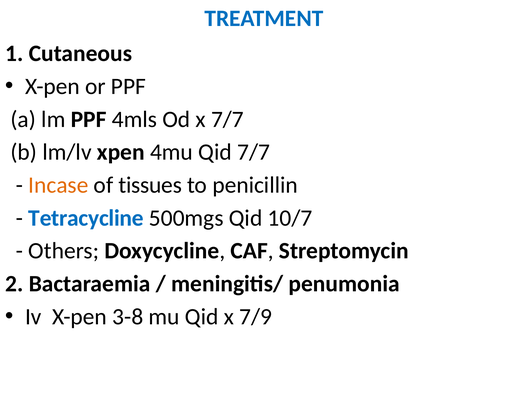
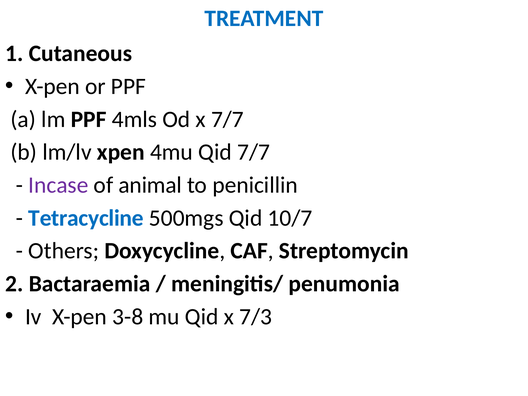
Incase colour: orange -> purple (58, 185)
tissues: tissues -> animal (150, 185)
7/9: 7/9 -> 7/3 (256, 317)
